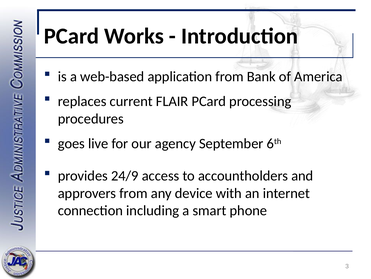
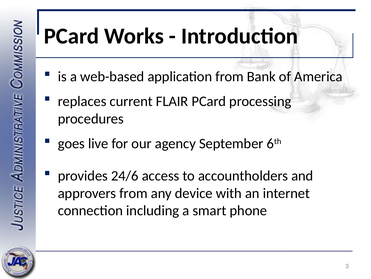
24/9: 24/9 -> 24/6 (125, 175)
